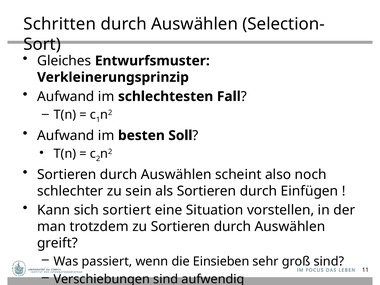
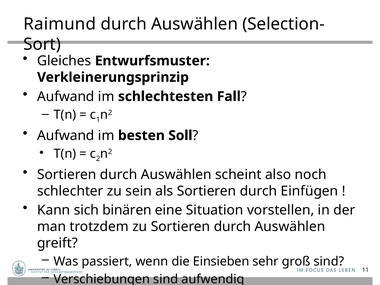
Schritten: Schritten -> Raimund (60, 24)
sortiert: sortiert -> binären (127, 210)
